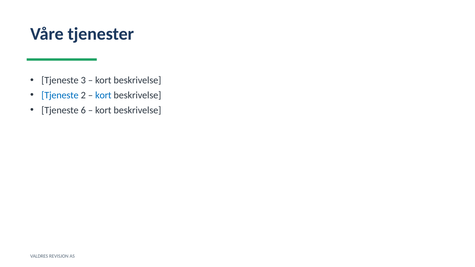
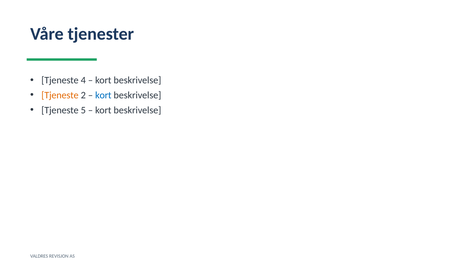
3: 3 -> 4 (83, 80)
Tjeneste colour: blue -> orange (60, 95)
6: 6 -> 5 (83, 110)
